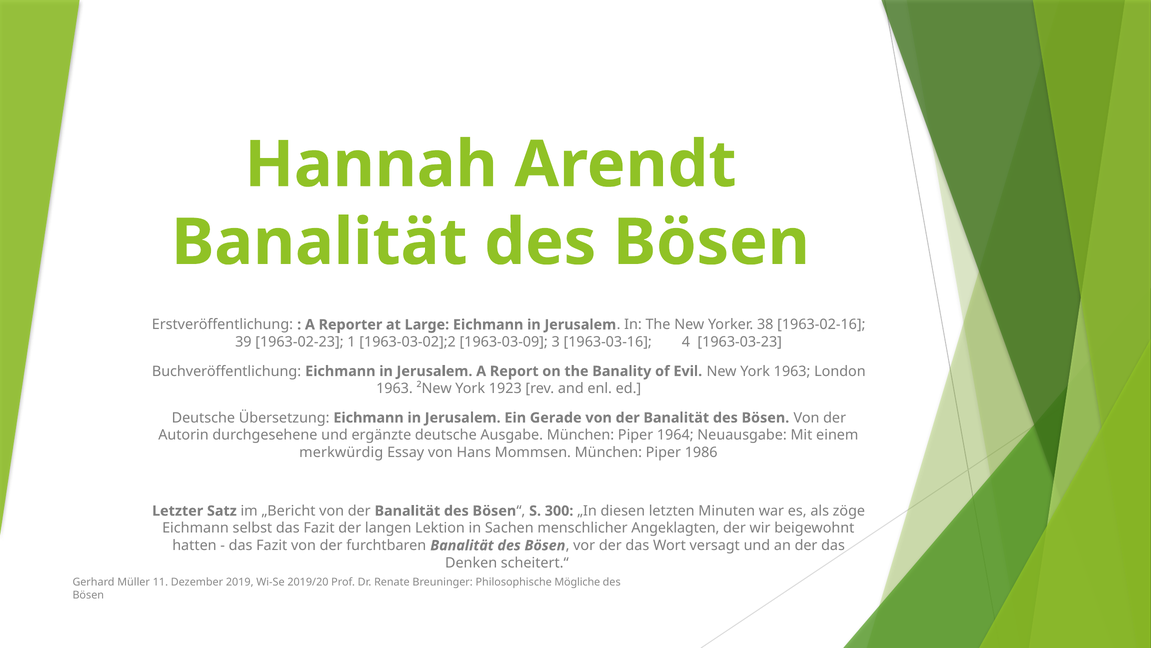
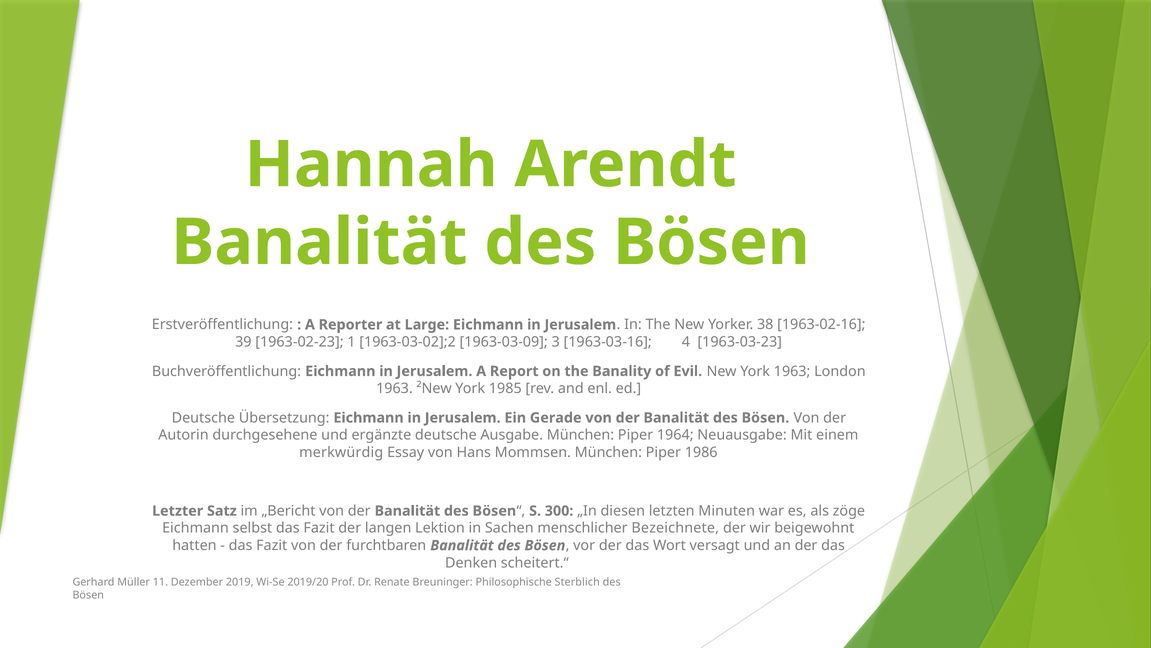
1923: 1923 -> 1985 (505, 388)
Angeklagten: Angeklagten -> Bezeichnete (675, 528)
Mögliche: Mögliche -> Sterblich (577, 582)
